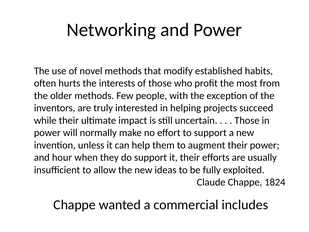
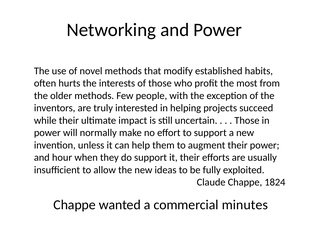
includes: includes -> minutes (245, 205)
